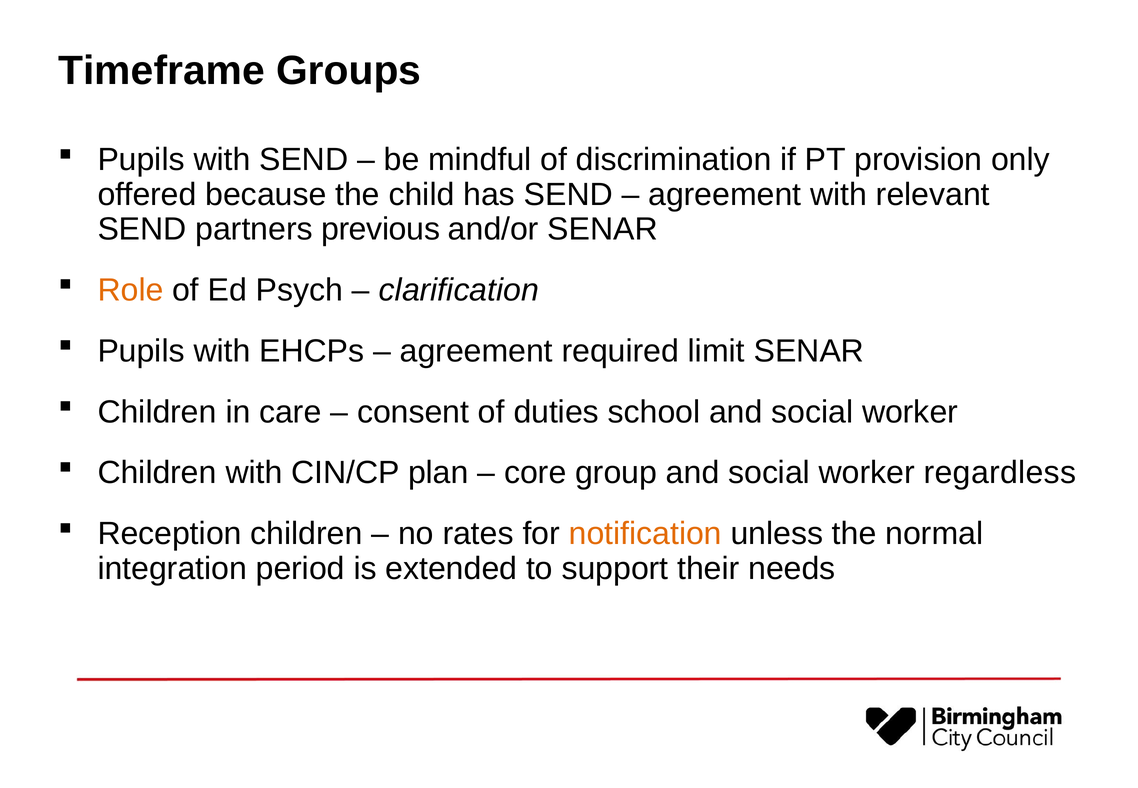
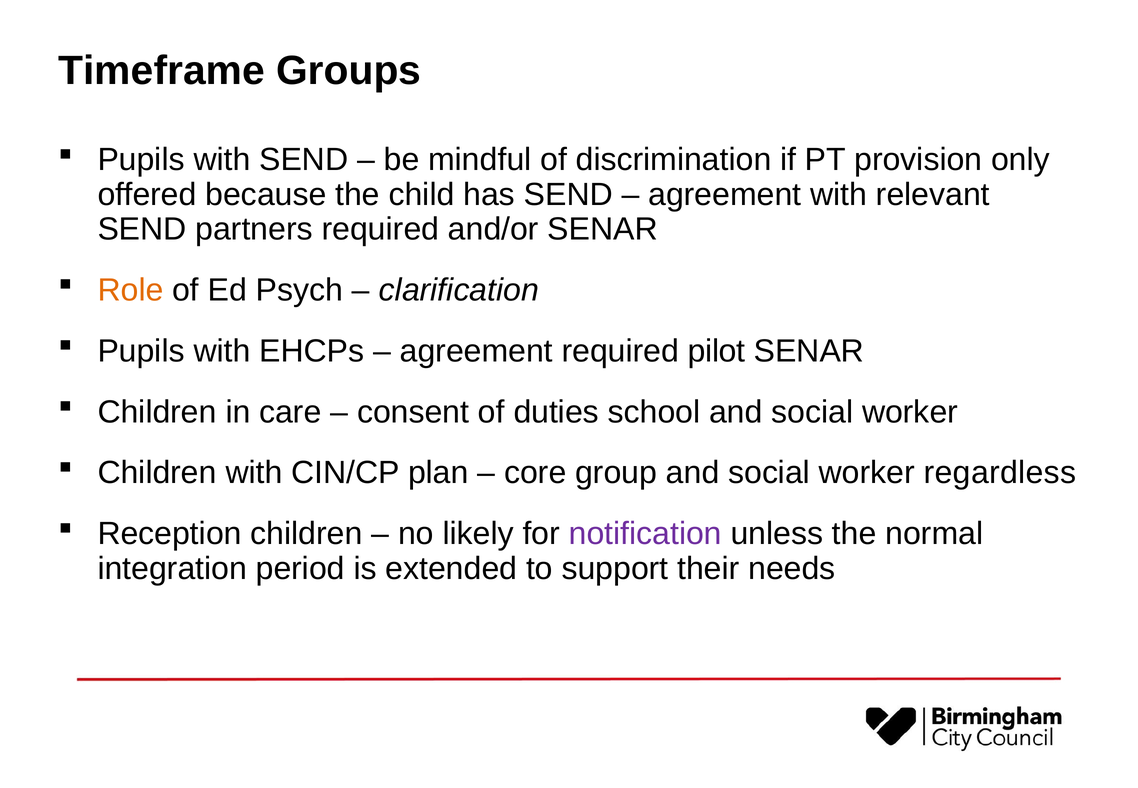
partners previous: previous -> required (380, 229)
limit: limit -> pilot (717, 351)
rates: rates -> likely (478, 534)
notification colour: orange -> purple (645, 534)
